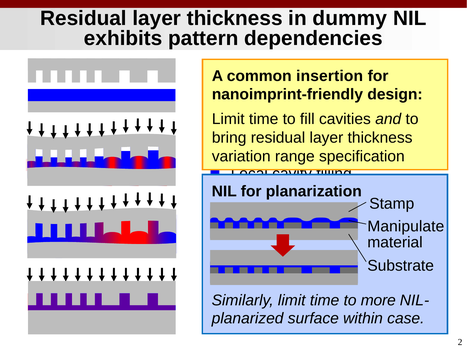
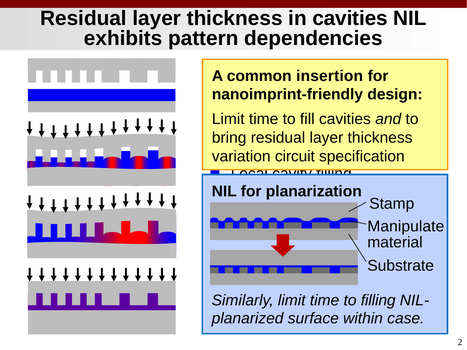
in dummy: dummy -> cavities (350, 18)
range: range -> circuit (295, 157)
to more: more -> filling (378, 301)
